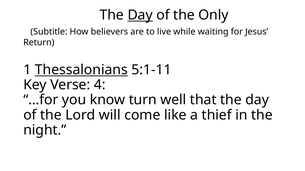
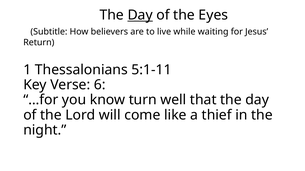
Only: Only -> Eyes (213, 15)
Thessalonians underline: present -> none (81, 70)
4: 4 -> 6 (100, 85)
